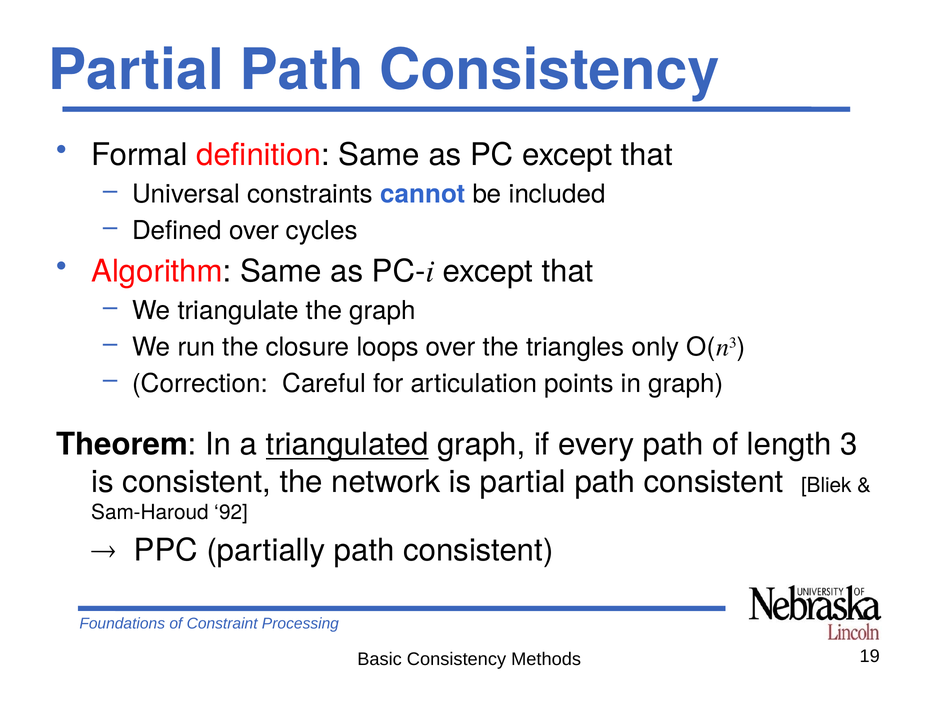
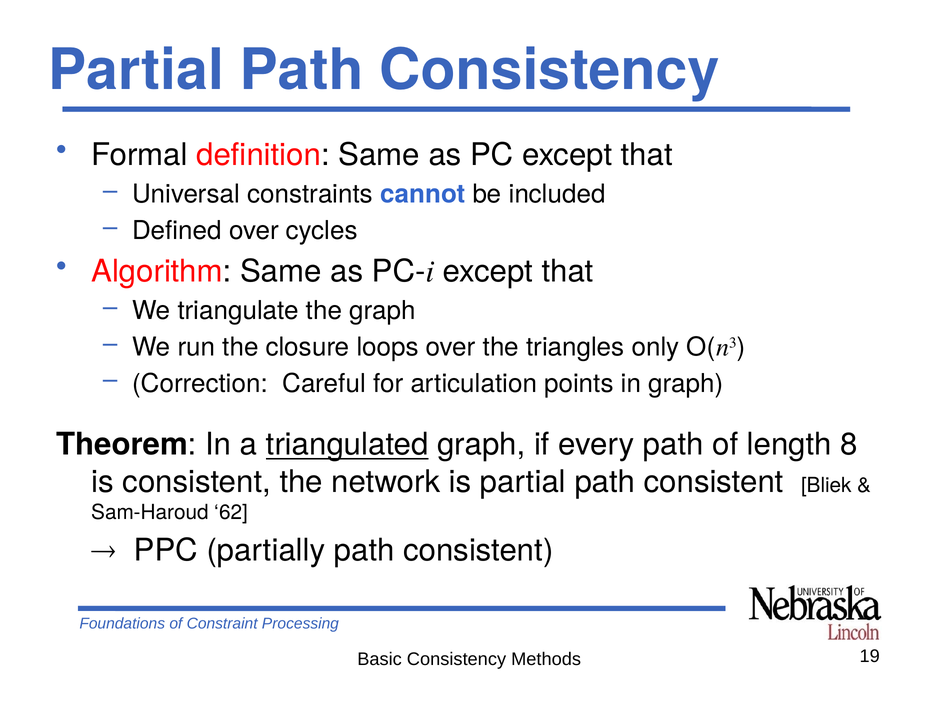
3: 3 -> 8 (849, 445)
92: 92 -> 62 (231, 512)
